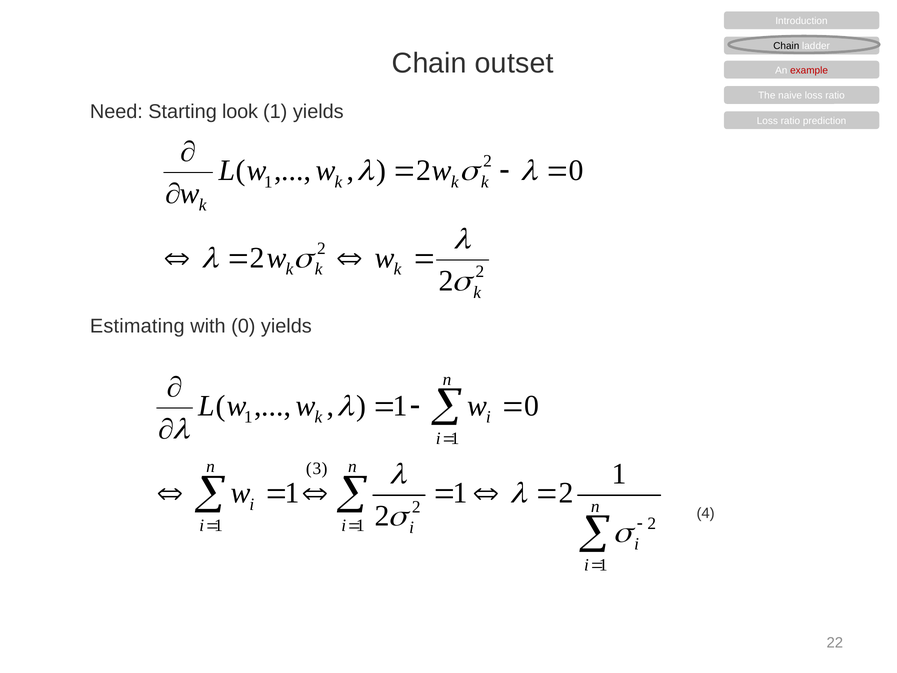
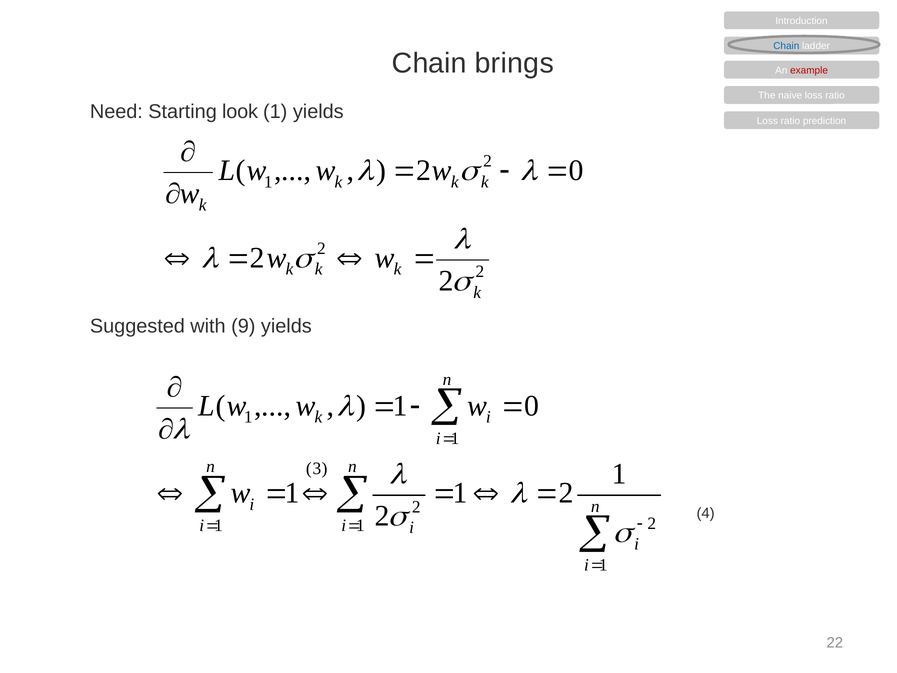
Chain colour: black -> blue (786, 46)
outset: outset -> brings (514, 63)
Estimating: Estimating -> Suggested (137, 326)
with 0: 0 -> 9 (243, 326)
